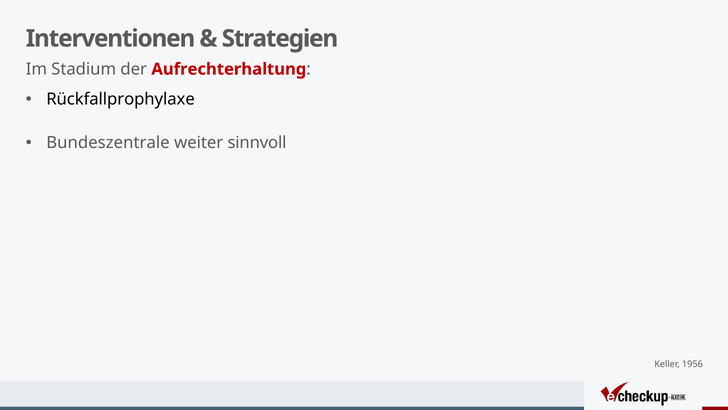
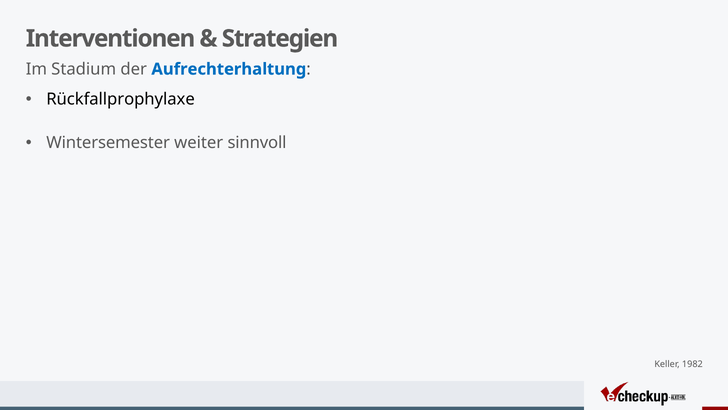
Aufrechterhaltung colour: red -> blue (229, 69)
Bundeszentrale: Bundeszentrale -> Wintersemester (108, 143)
1956: 1956 -> 1982 (692, 364)
